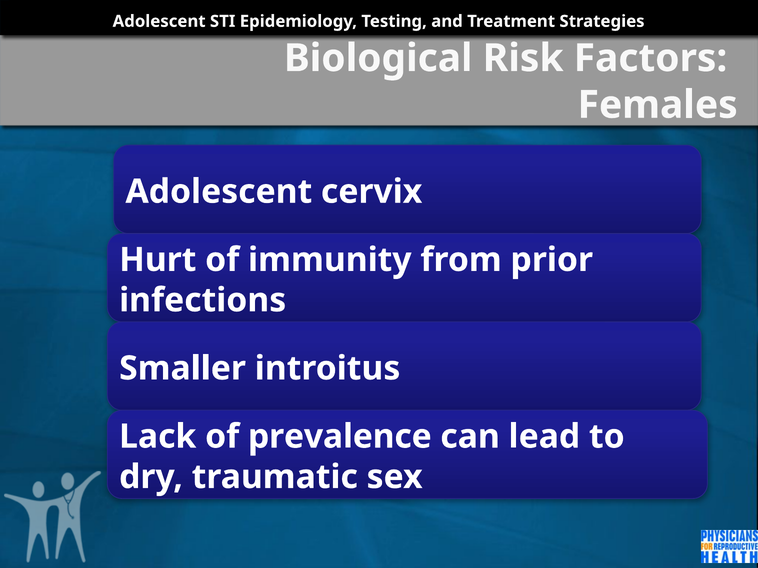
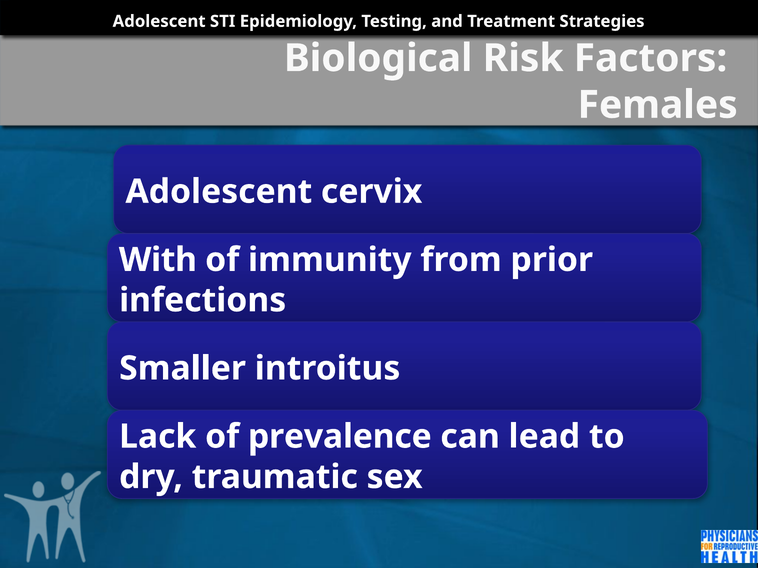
Hurt: Hurt -> With (158, 260)
